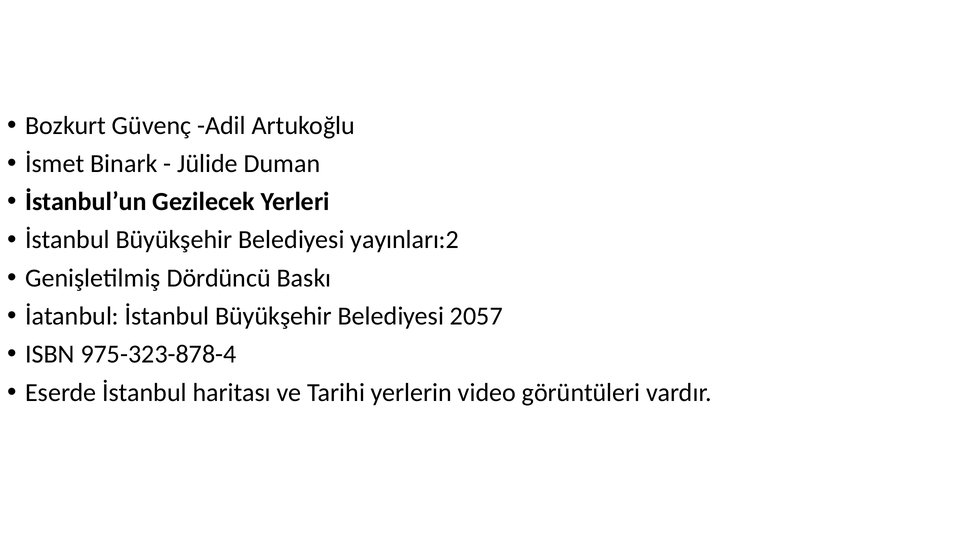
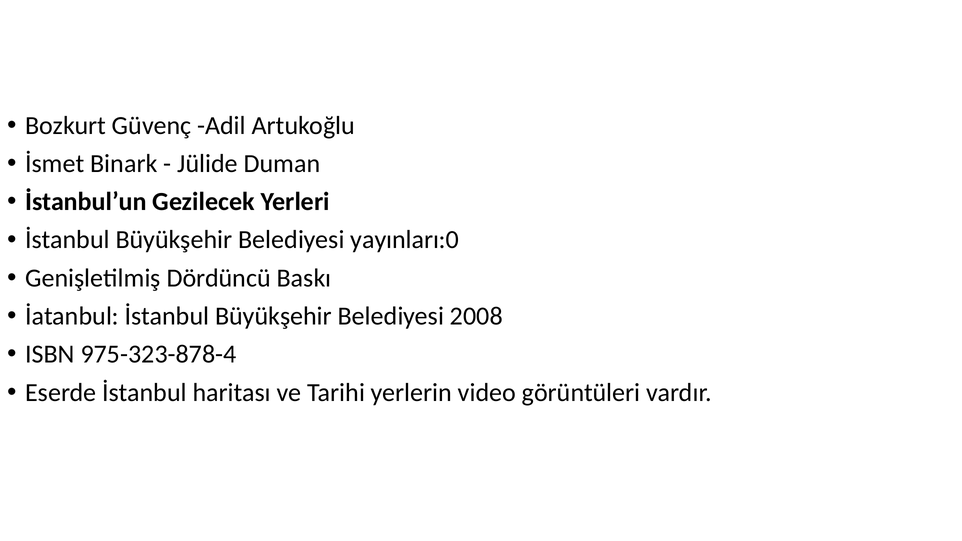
yayınları:2: yayınları:2 -> yayınları:0 (405, 240)
2057: 2057 -> 2008 (476, 316)
